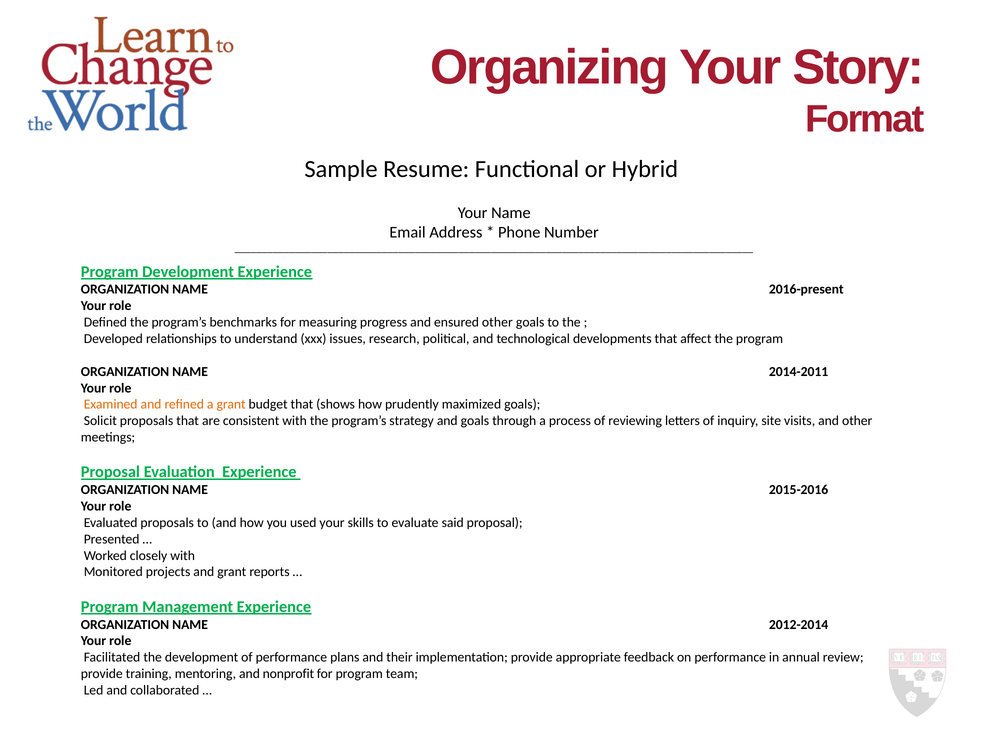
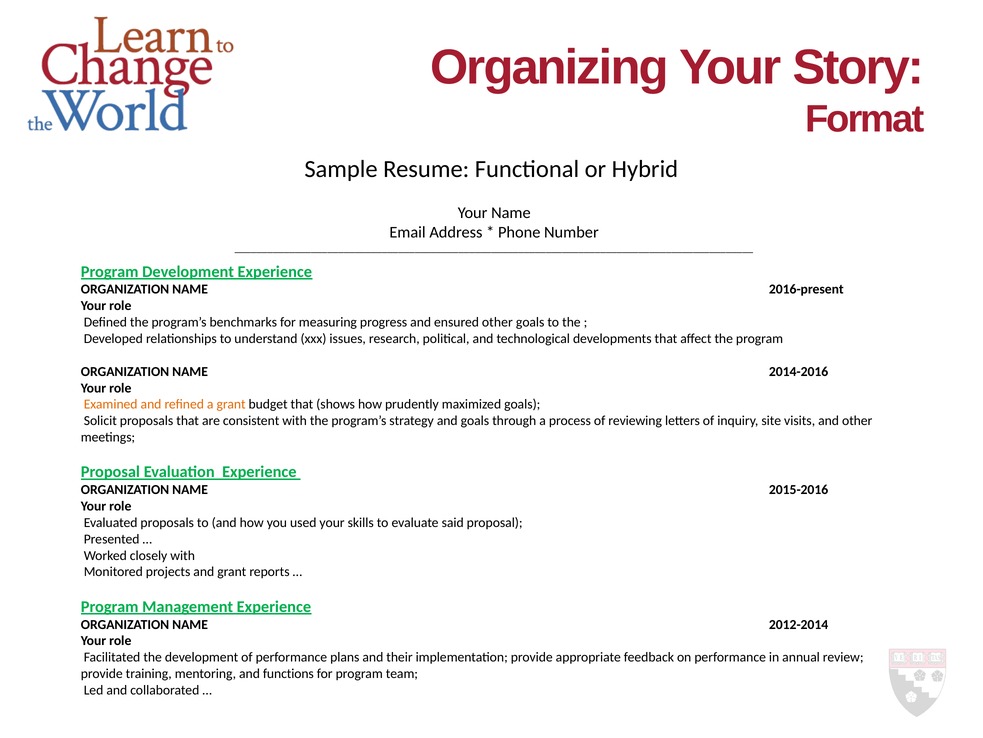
2014-2011: 2014-2011 -> 2014-2016 (799, 371)
nonprofit: nonprofit -> functions (288, 673)
